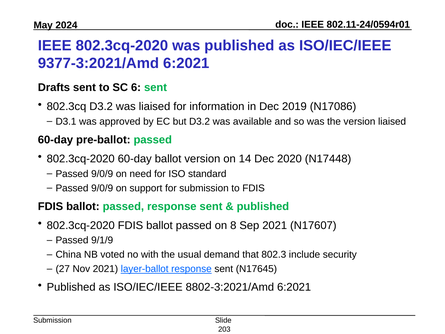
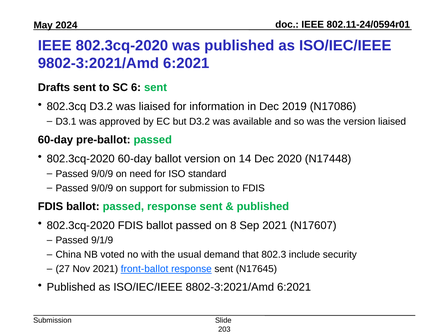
9377-3:2021/Amd: 9377-3:2021/Amd -> 9802-3:2021/Amd (98, 63)
layer-ballot: layer-ballot -> front-ballot (145, 269)
